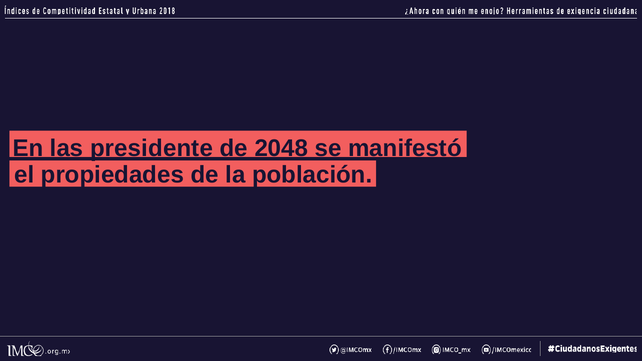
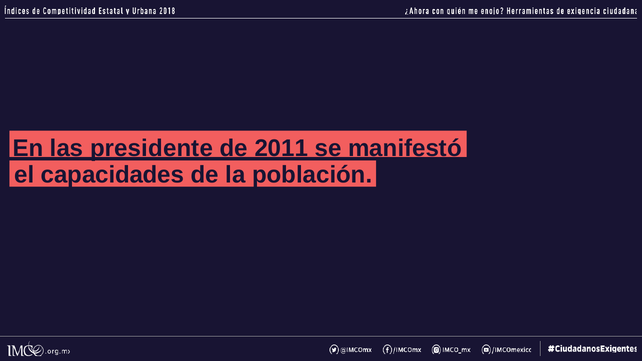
2048: 2048 -> 2011 (281, 148)
propiedades: propiedades -> capacidades (112, 175)
